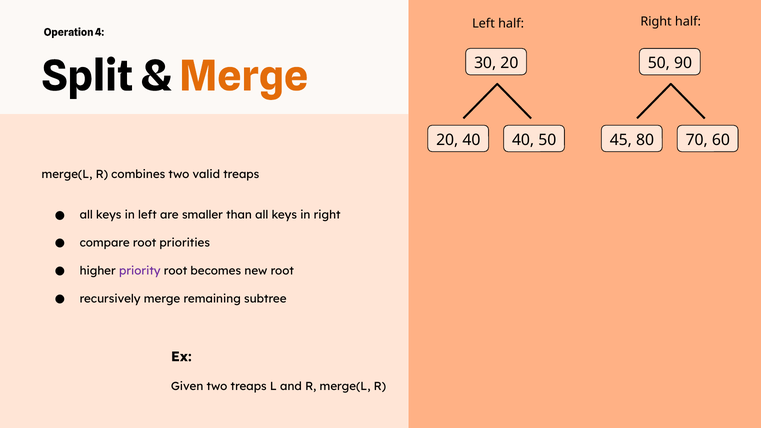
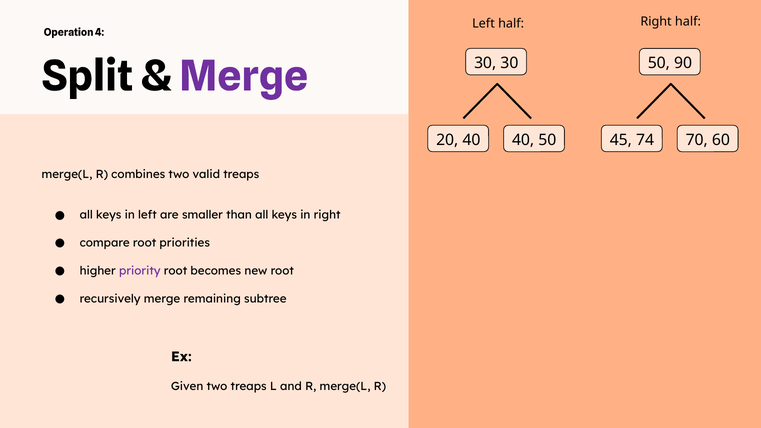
Merge colour: orange -> purple (244, 77)
30 20: 20 -> 30 (509, 63)
80: 80 -> 74 (645, 140)
